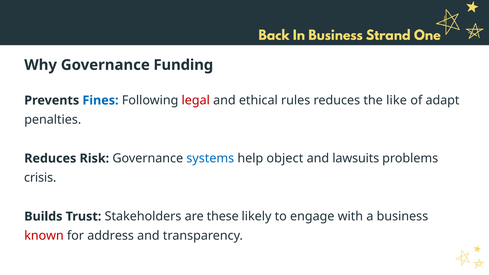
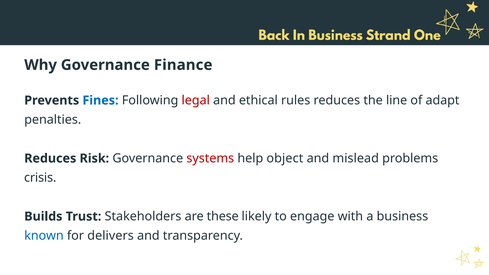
Funding: Funding -> Finance (183, 65)
like: like -> line (397, 100)
systems colour: blue -> red (210, 158)
lawsuits: lawsuits -> mislead (356, 158)
known colour: red -> blue (44, 236)
address: address -> delivers (111, 236)
